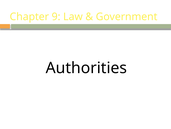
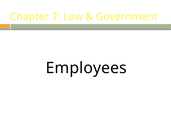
9: 9 -> 7 (56, 17)
Authorities: Authorities -> Employees (86, 68)
